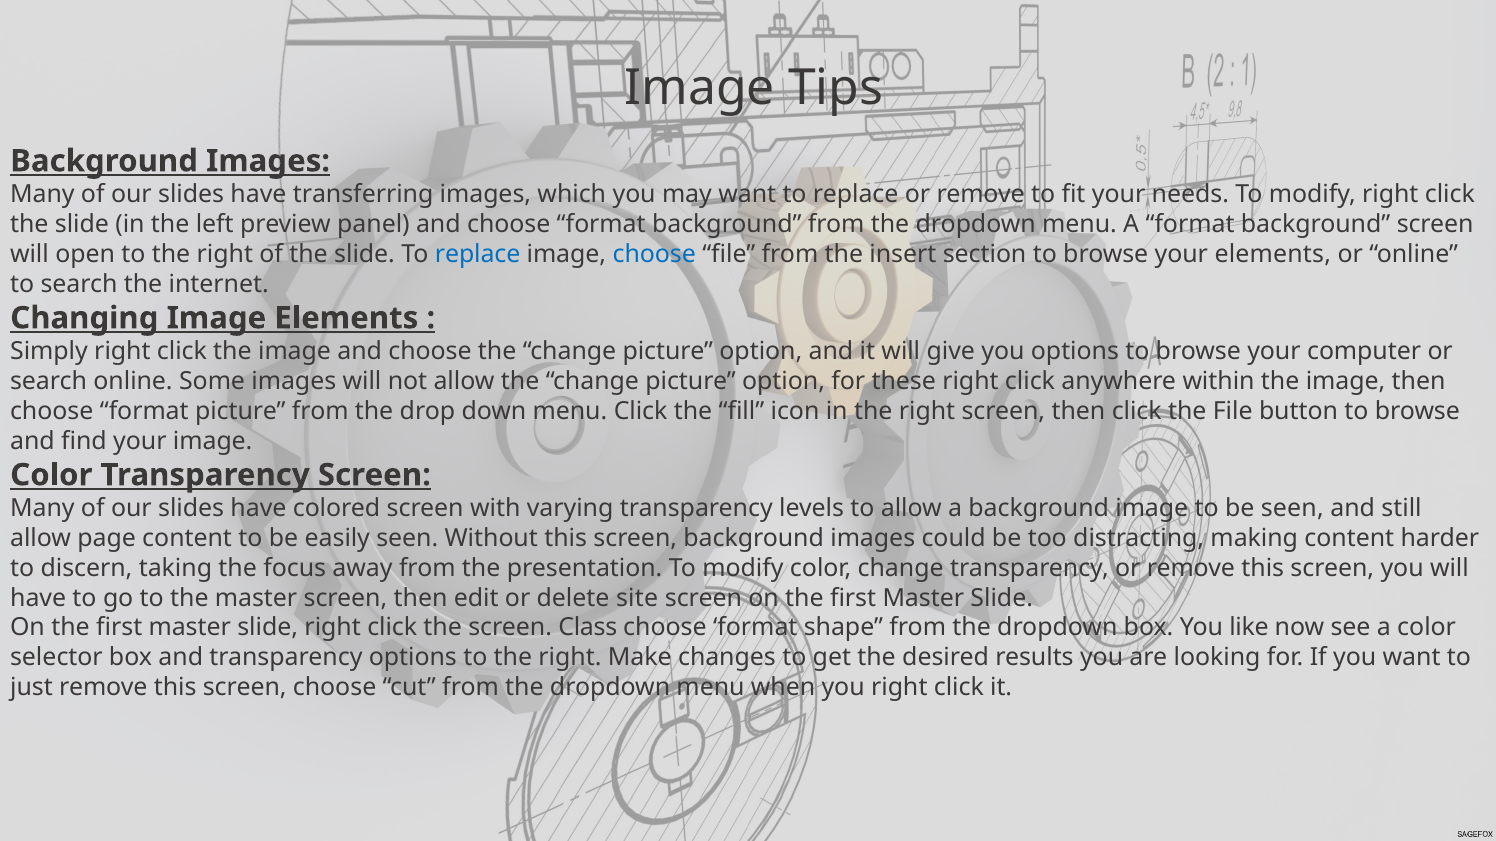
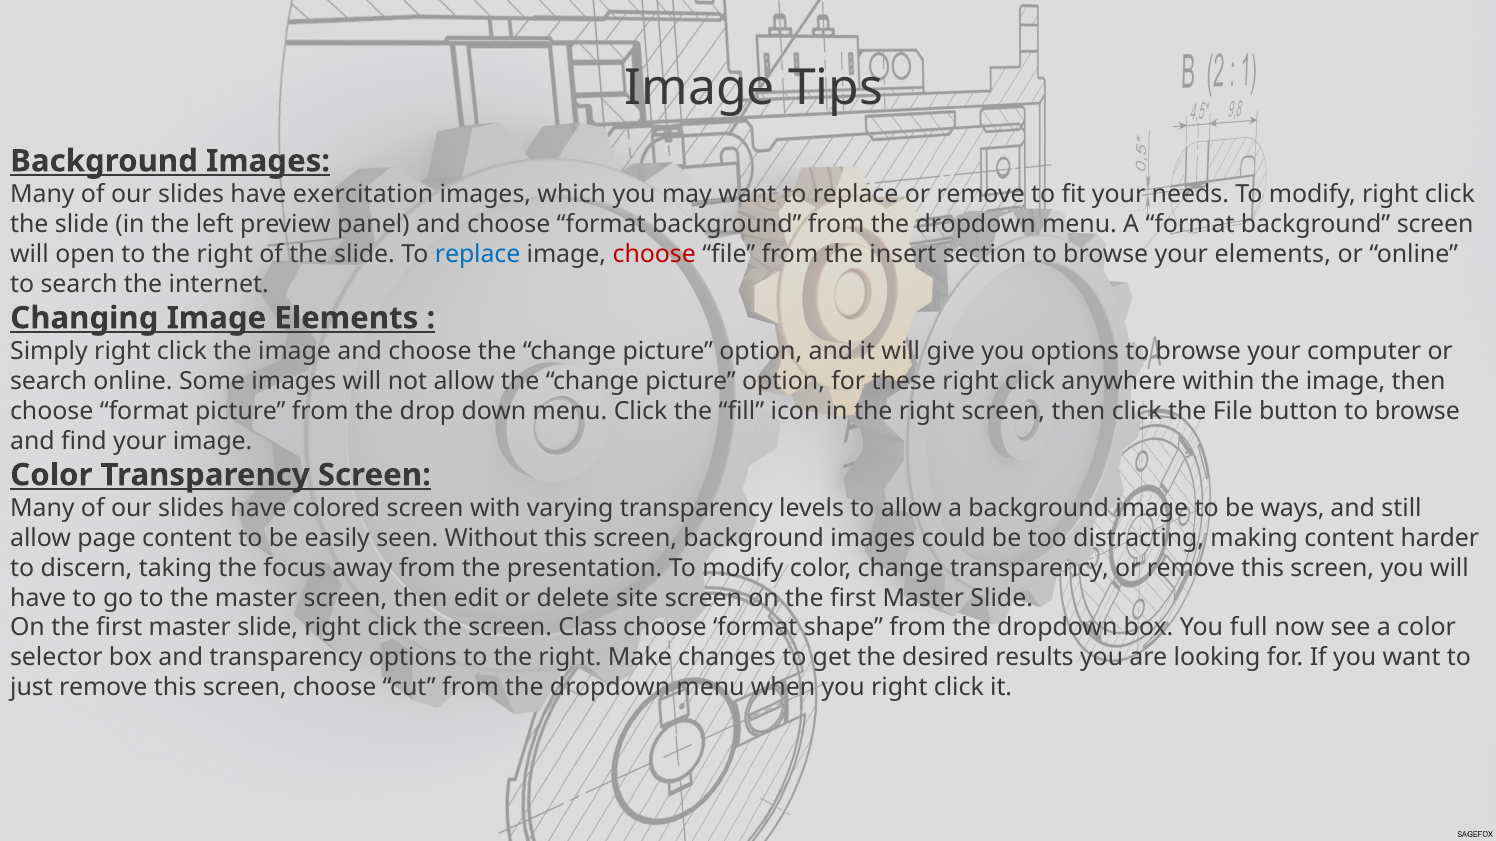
transferring: transferring -> exercitation (363, 194)
choose colour: blue -> red (654, 254)
be seen: seen -> ways (1293, 508)
like: like -> full (1249, 628)
